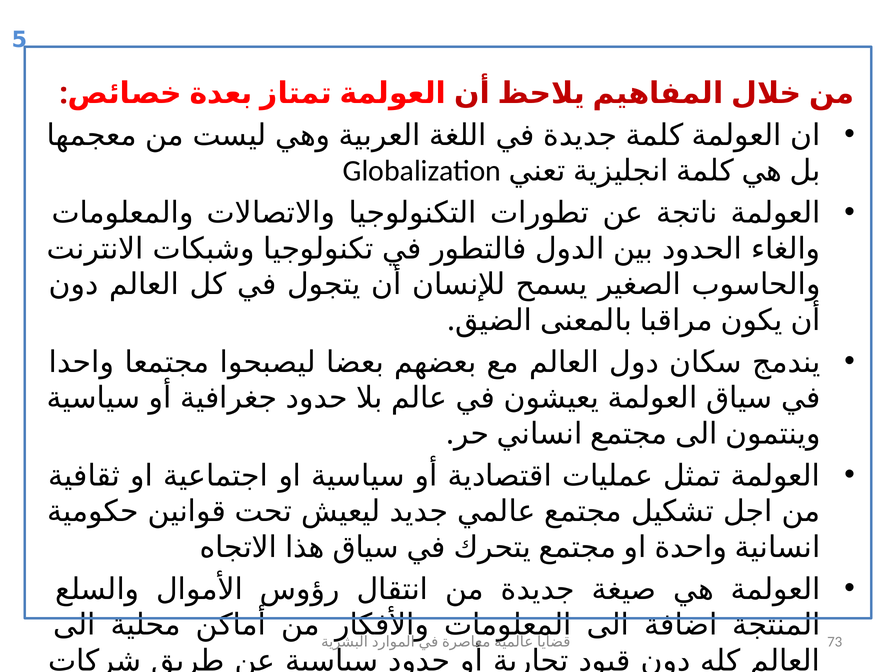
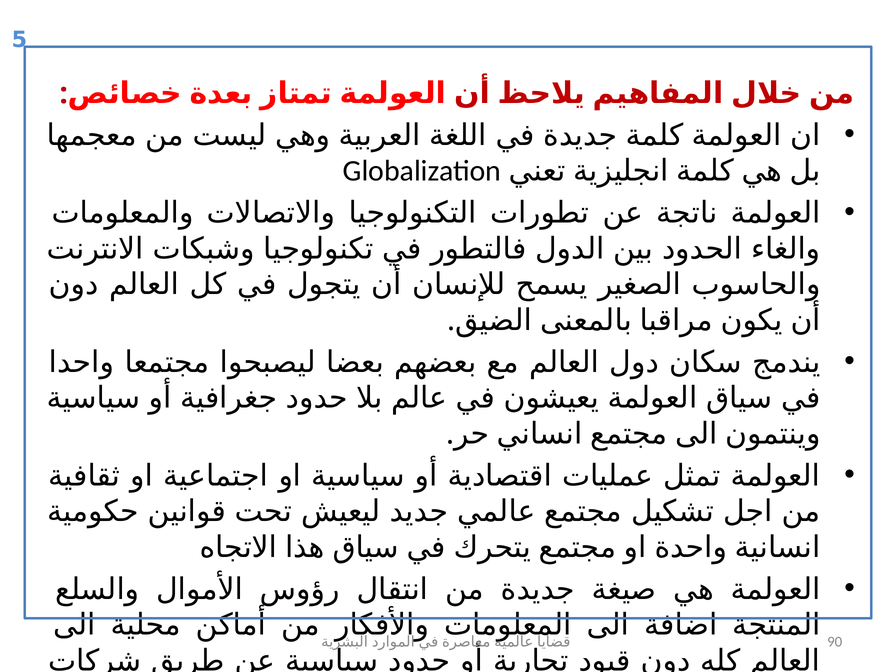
73: 73 -> 90 (835, 642)
